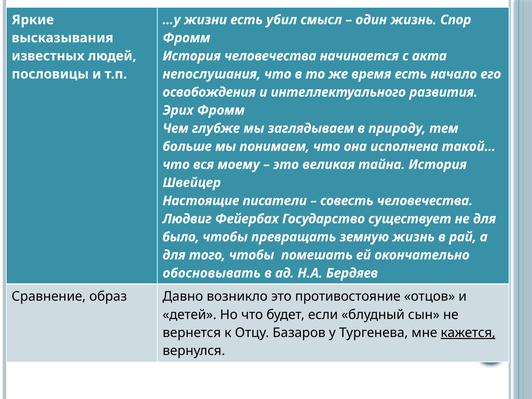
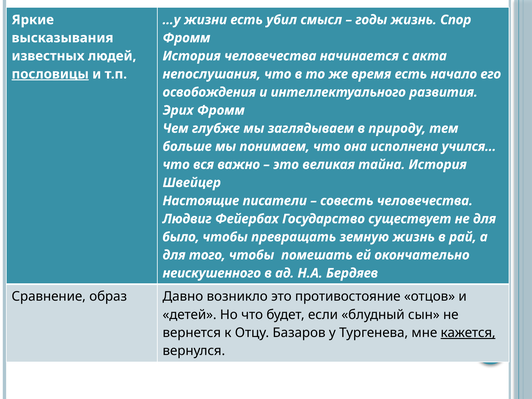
один: один -> годы (371, 20)
пословицы underline: none -> present (50, 74)
такой…: такой… -> учился… (469, 146)
моему: моему -> важно (239, 165)
обосновывать: обосновывать -> неискушенного (212, 273)
